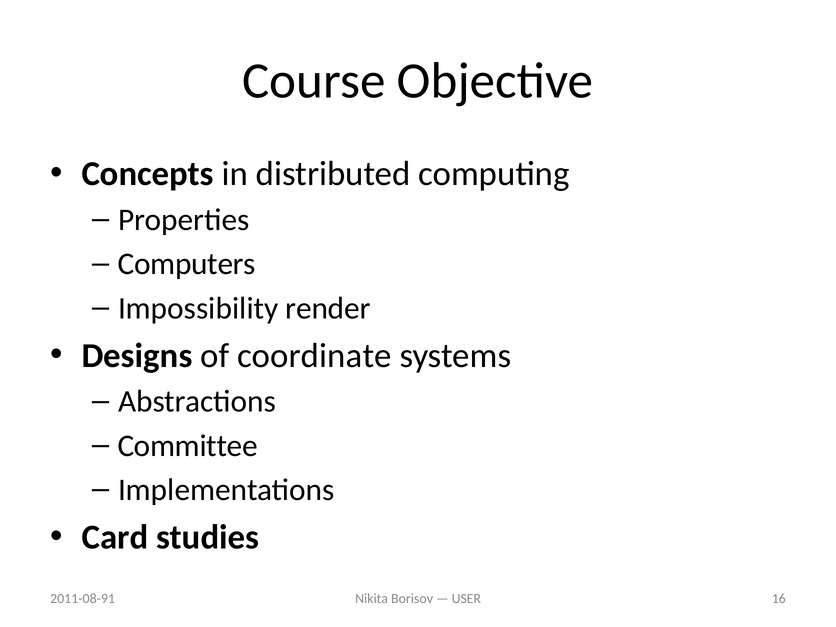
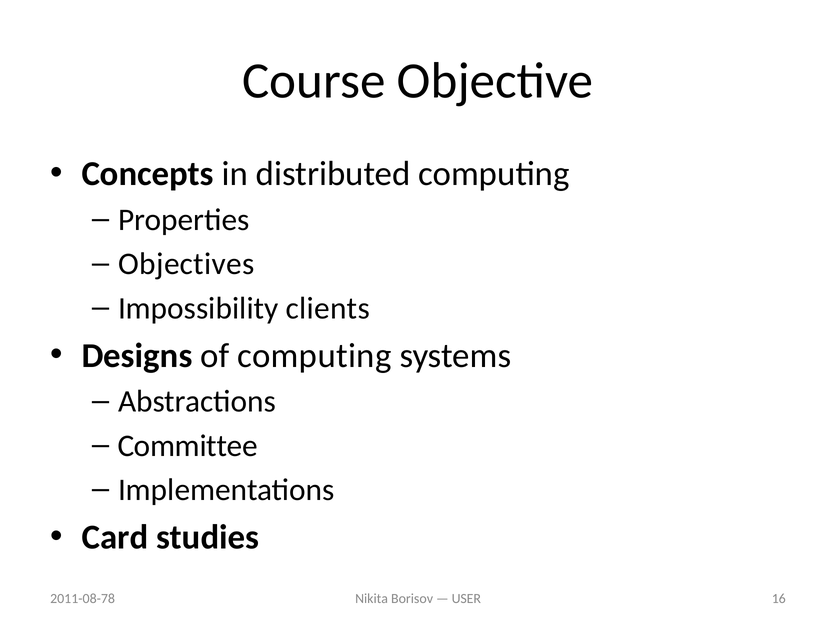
Computers: Computers -> Objectives (186, 264)
render: render -> clients (328, 308)
of coordinate: coordinate -> computing (314, 356)
2011-08-91: 2011-08-91 -> 2011-08-78 (83, 599)
